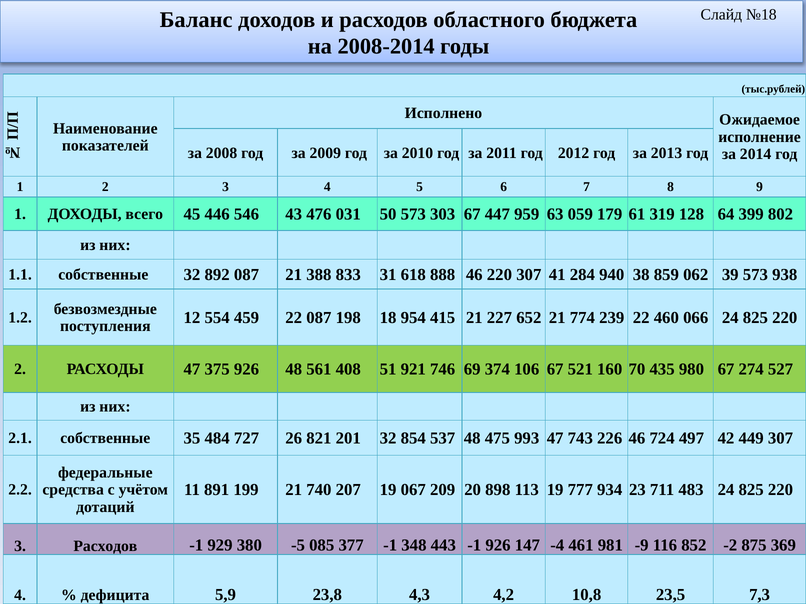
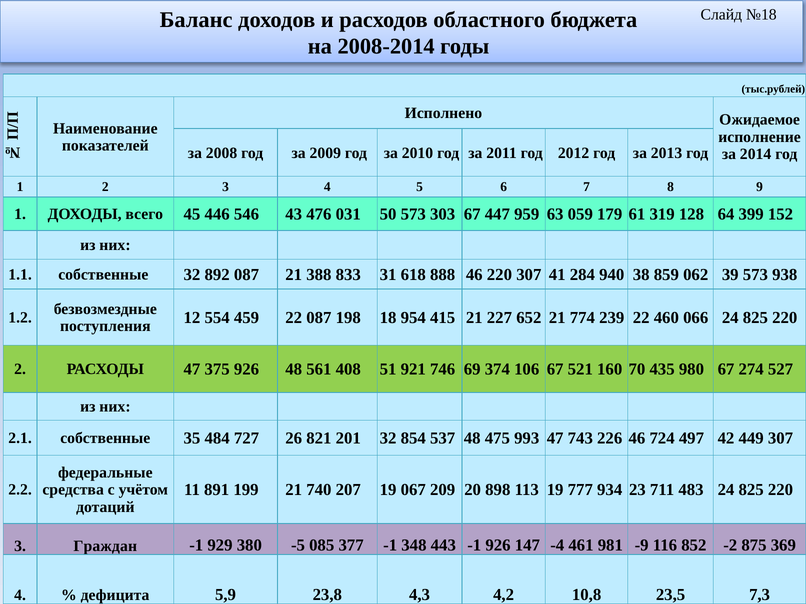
802: 802 -> 152 (781, 214)
3 Расходов: Расходов -> Граждан (105, 546)
